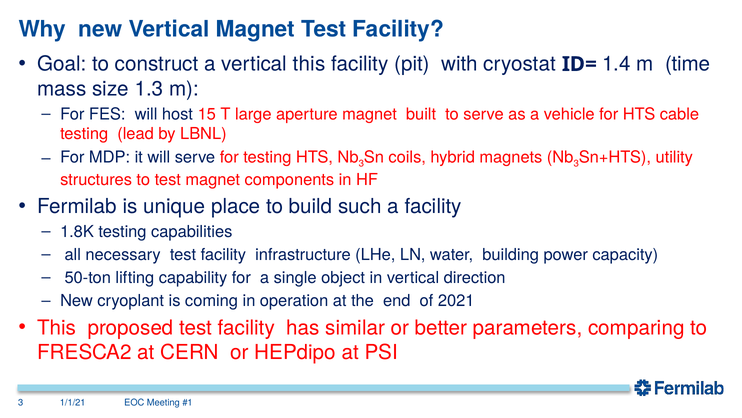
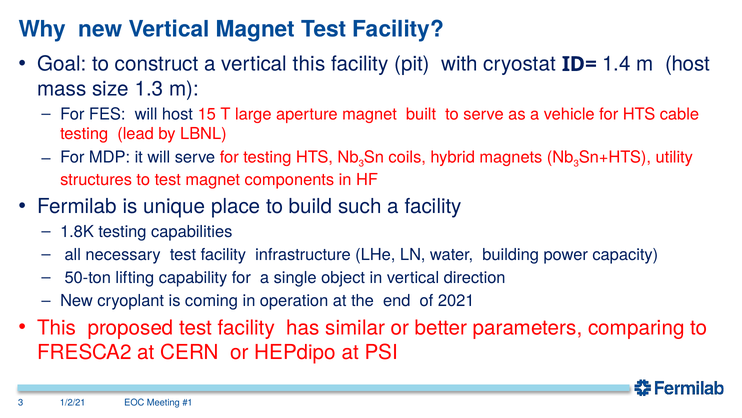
m time: time -> host (688, 64)
1/1/21: 1/1/21 -> 1/2/21 (73, 402)
